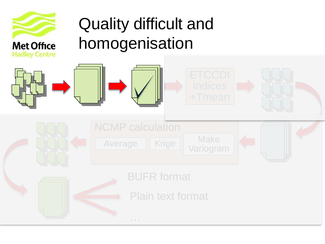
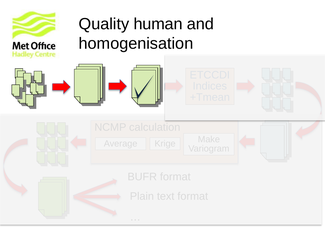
difficult: difficult -> human (158, 24)
